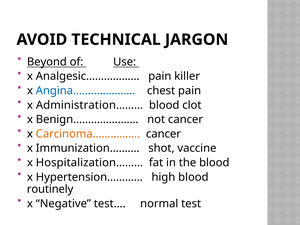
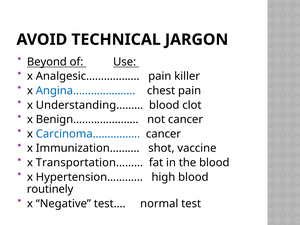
Administration………: Administration……… -> Understanding……… (89, 105)
Carcinoma…………… colour: orange -> blue (88, 134)
Hospitalization………: Hospitalization……… -> Transportation……… (89, 163)
